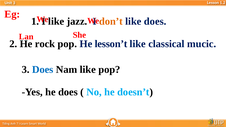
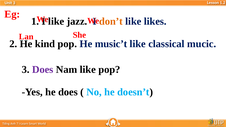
like does: does -> likes (155, 21)
rock: rock -> kind (45, 44)
lesson’t: lesson’t -> music’t (111, 44)
Does colour: blue -> purple (43, 70)
